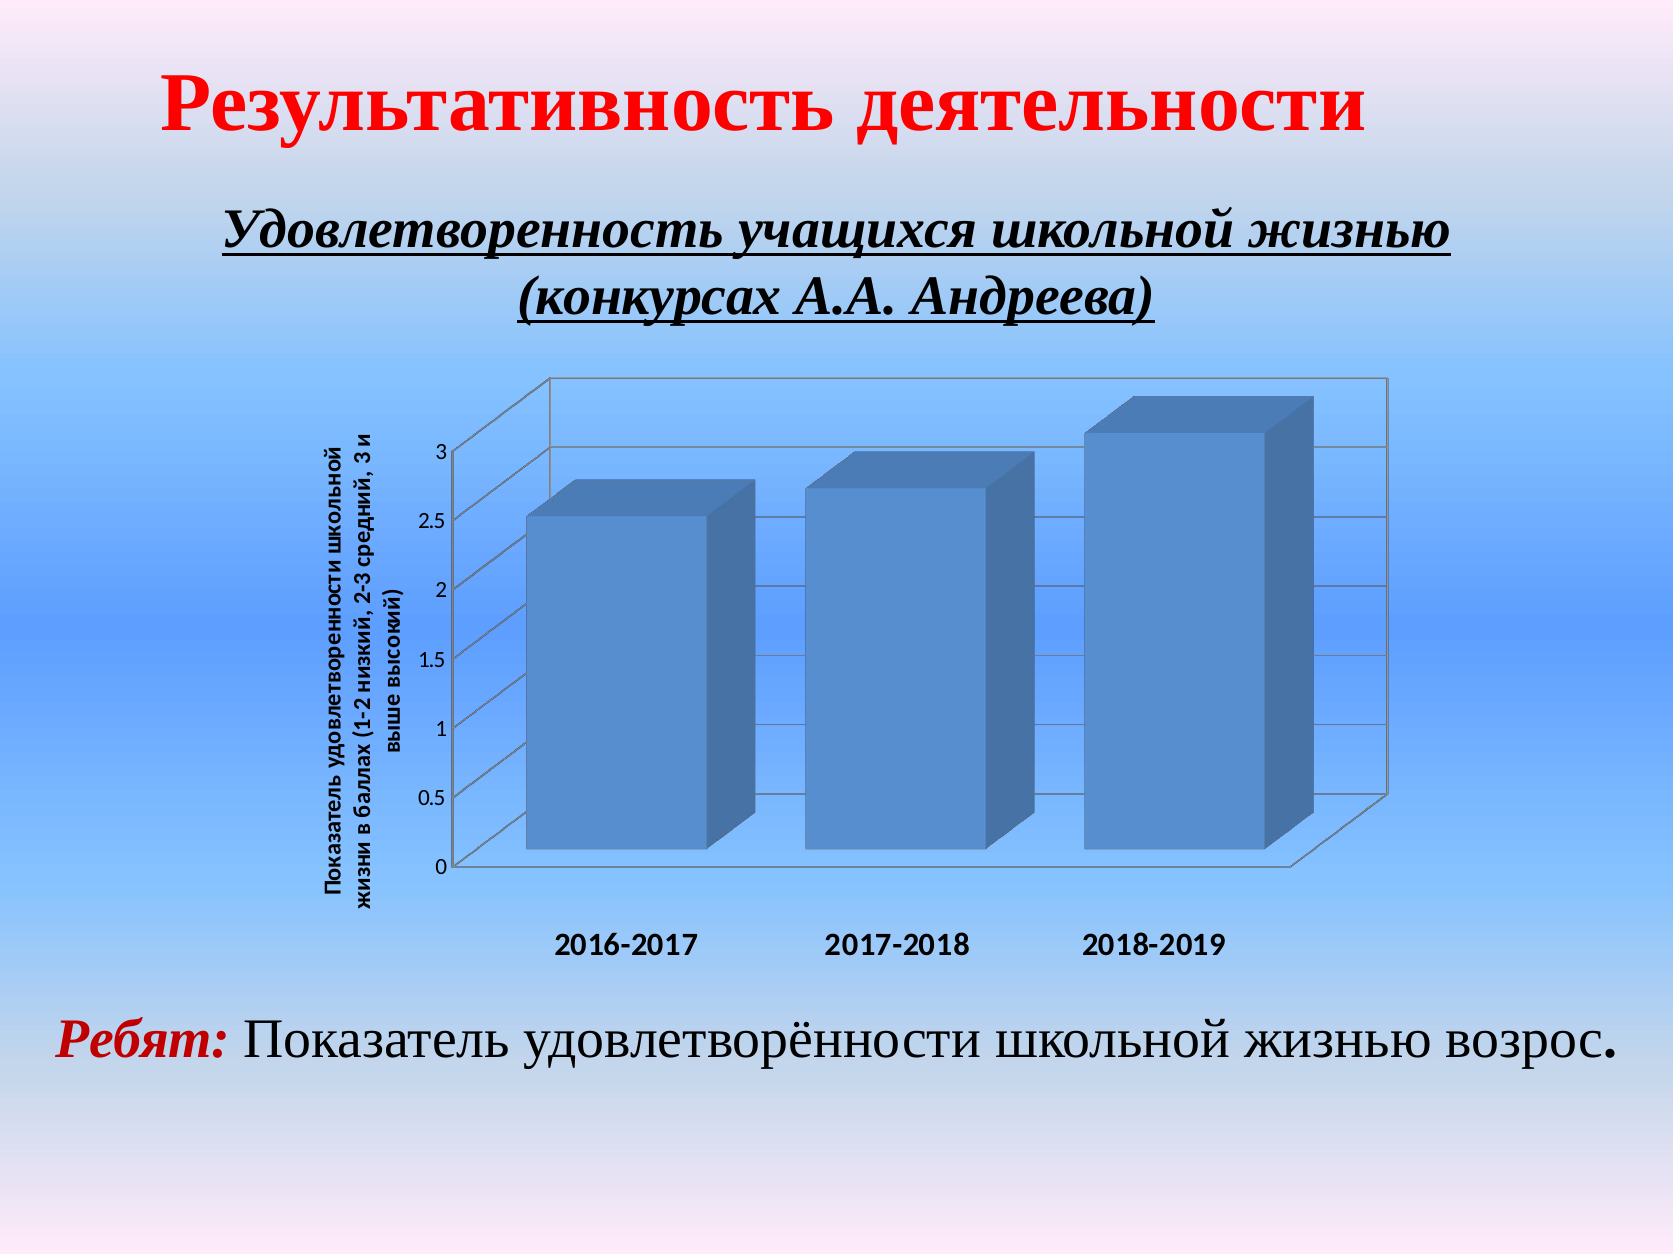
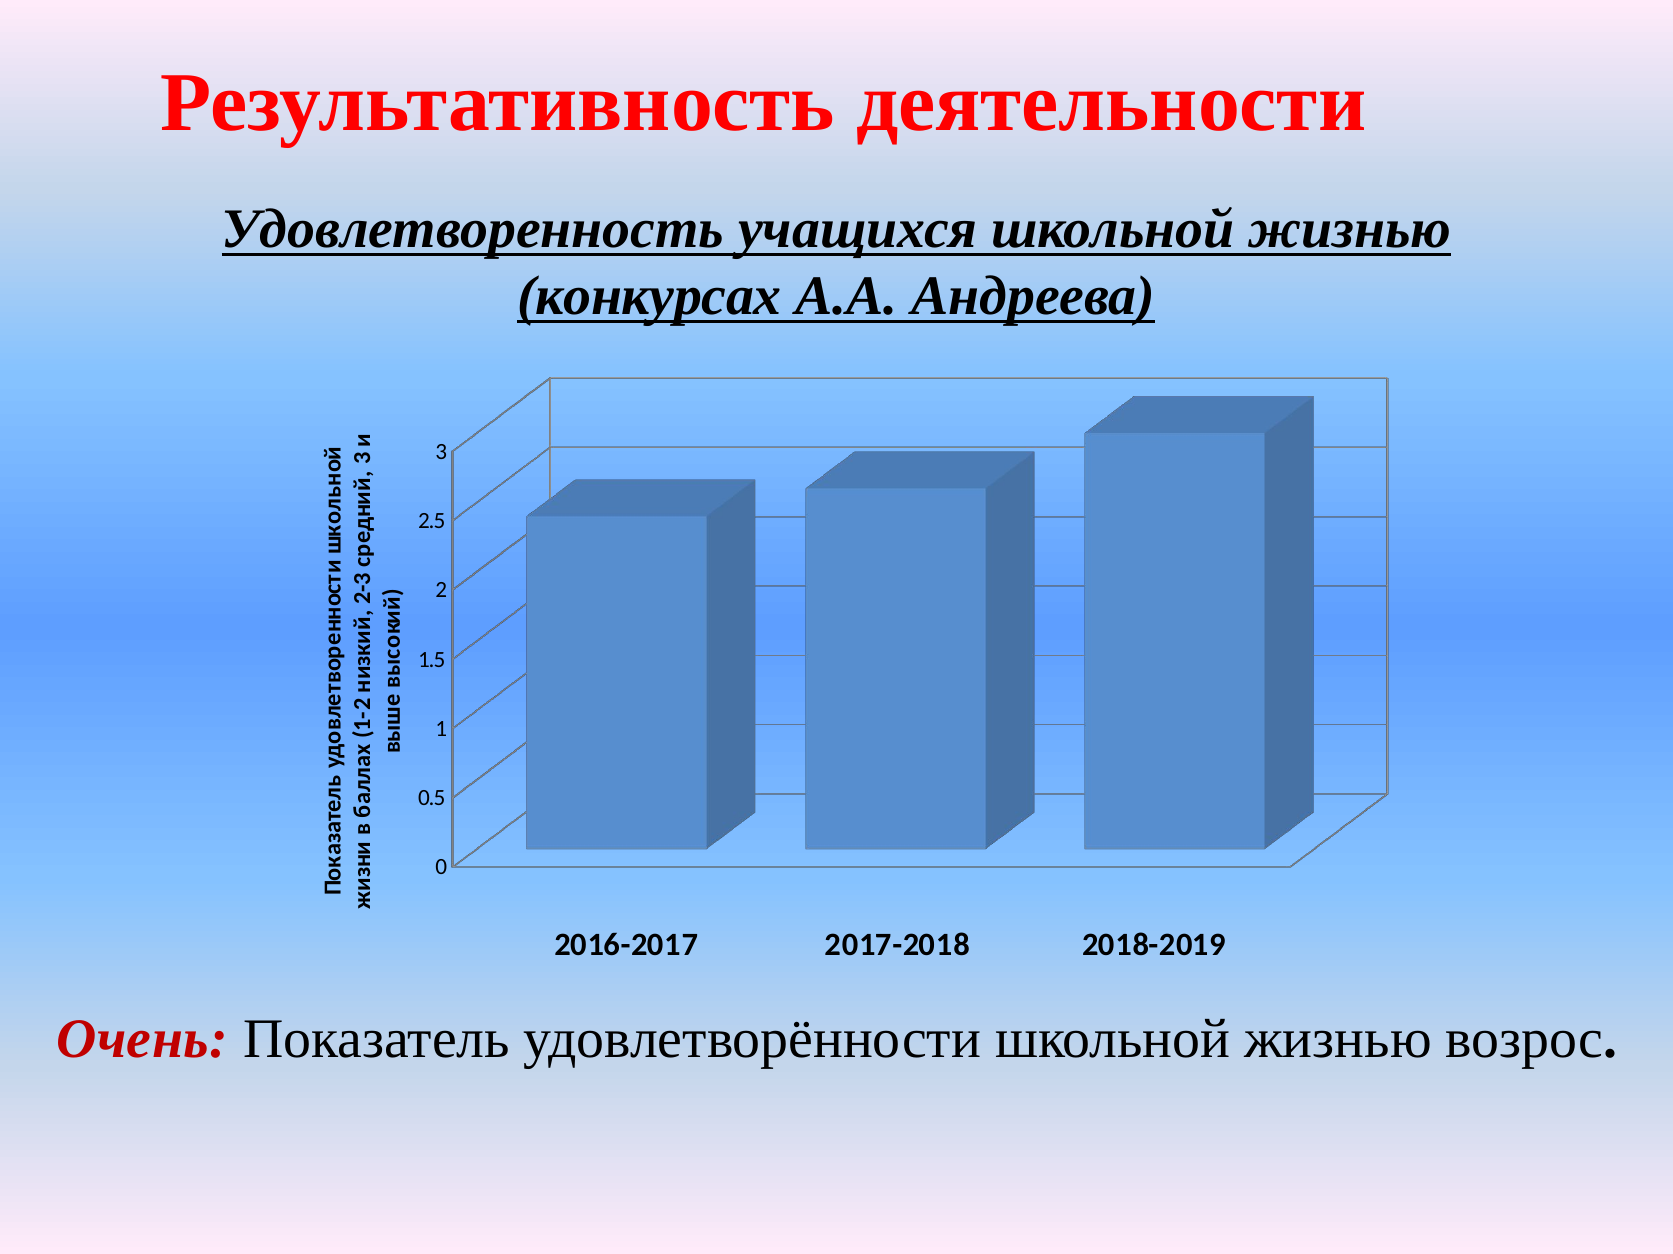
Ребят: Ребят -> Очень (142, 1040)
